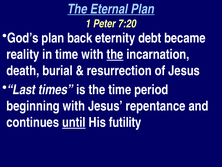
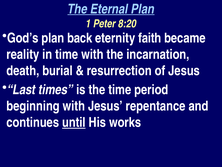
7:20: 7:20 -> 8:20 (127, 24)
debt: debt -> faith (150, 38)
the underline: present -> none (115, 54)
futility: futility -> works (125, 122)
